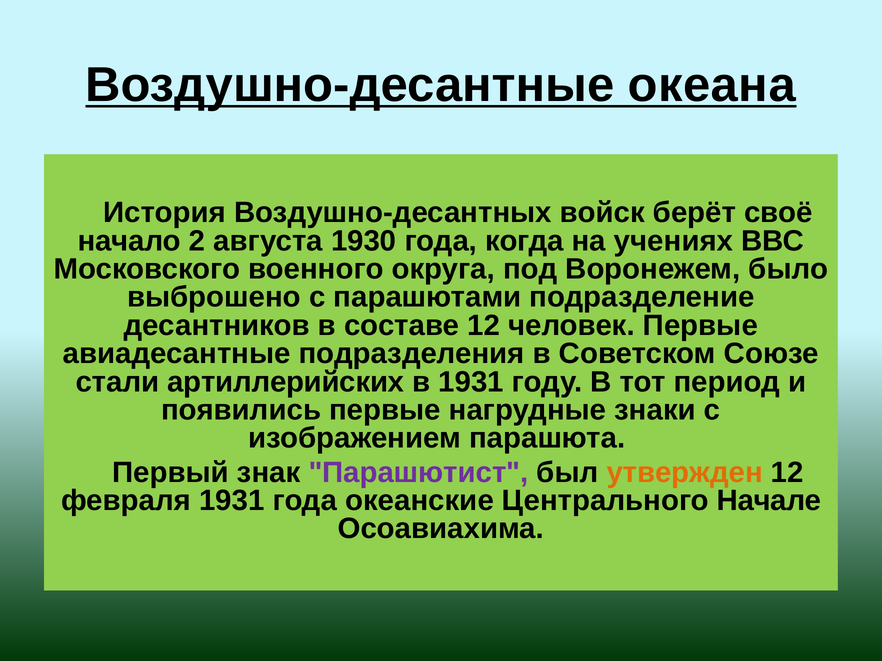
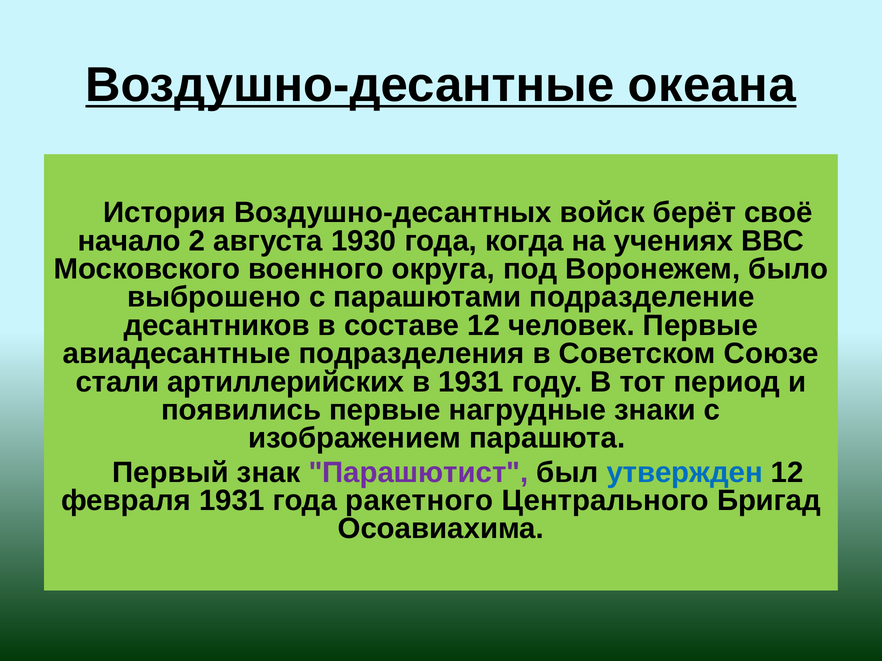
утвержден colour: orange -> blue (685, 473)
океанские: океанские -> ракетного (419, 501)
Начале: Начале -> Бригад (769, 501)
